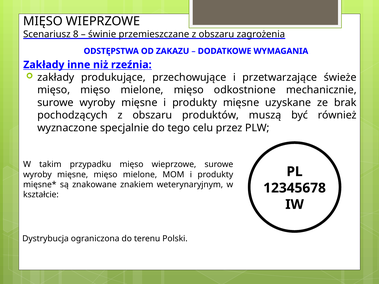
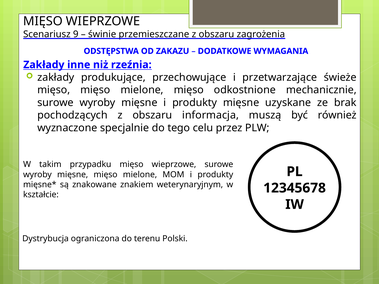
8: 8 -> 9 (76, 34)
produktów: produktów -> informacja (211, 115)
